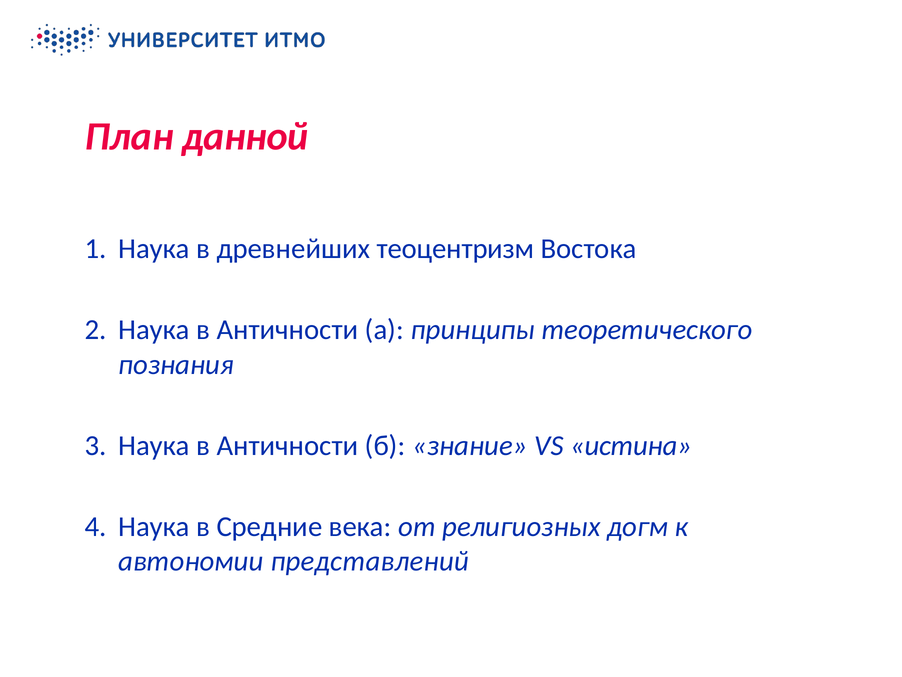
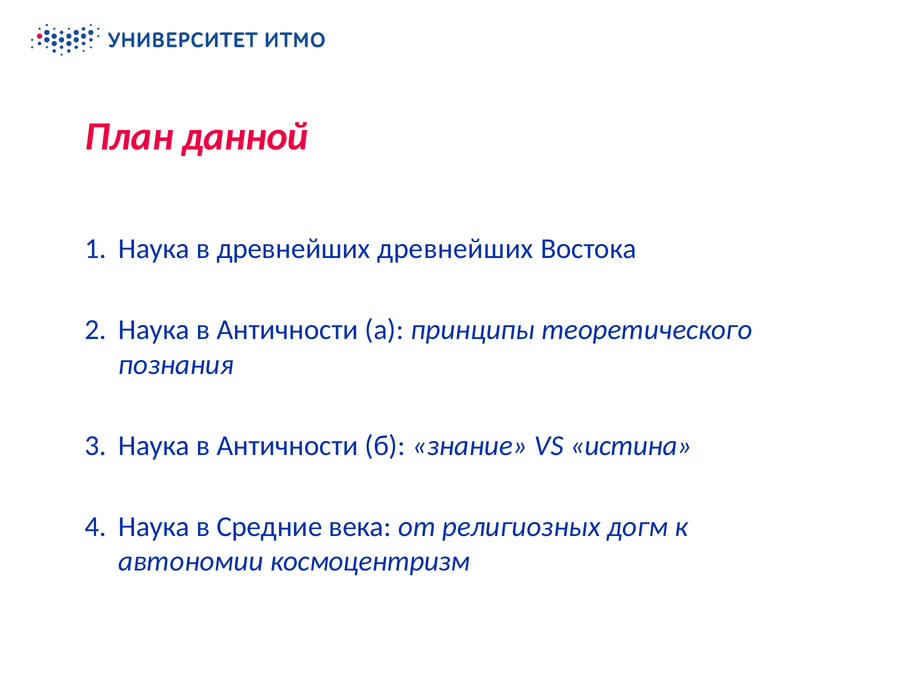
древнейших теоцентризм: теоцентризм -> древнейших (455, 249)
представлений: представлений -> космоцентризм (370, 561)
